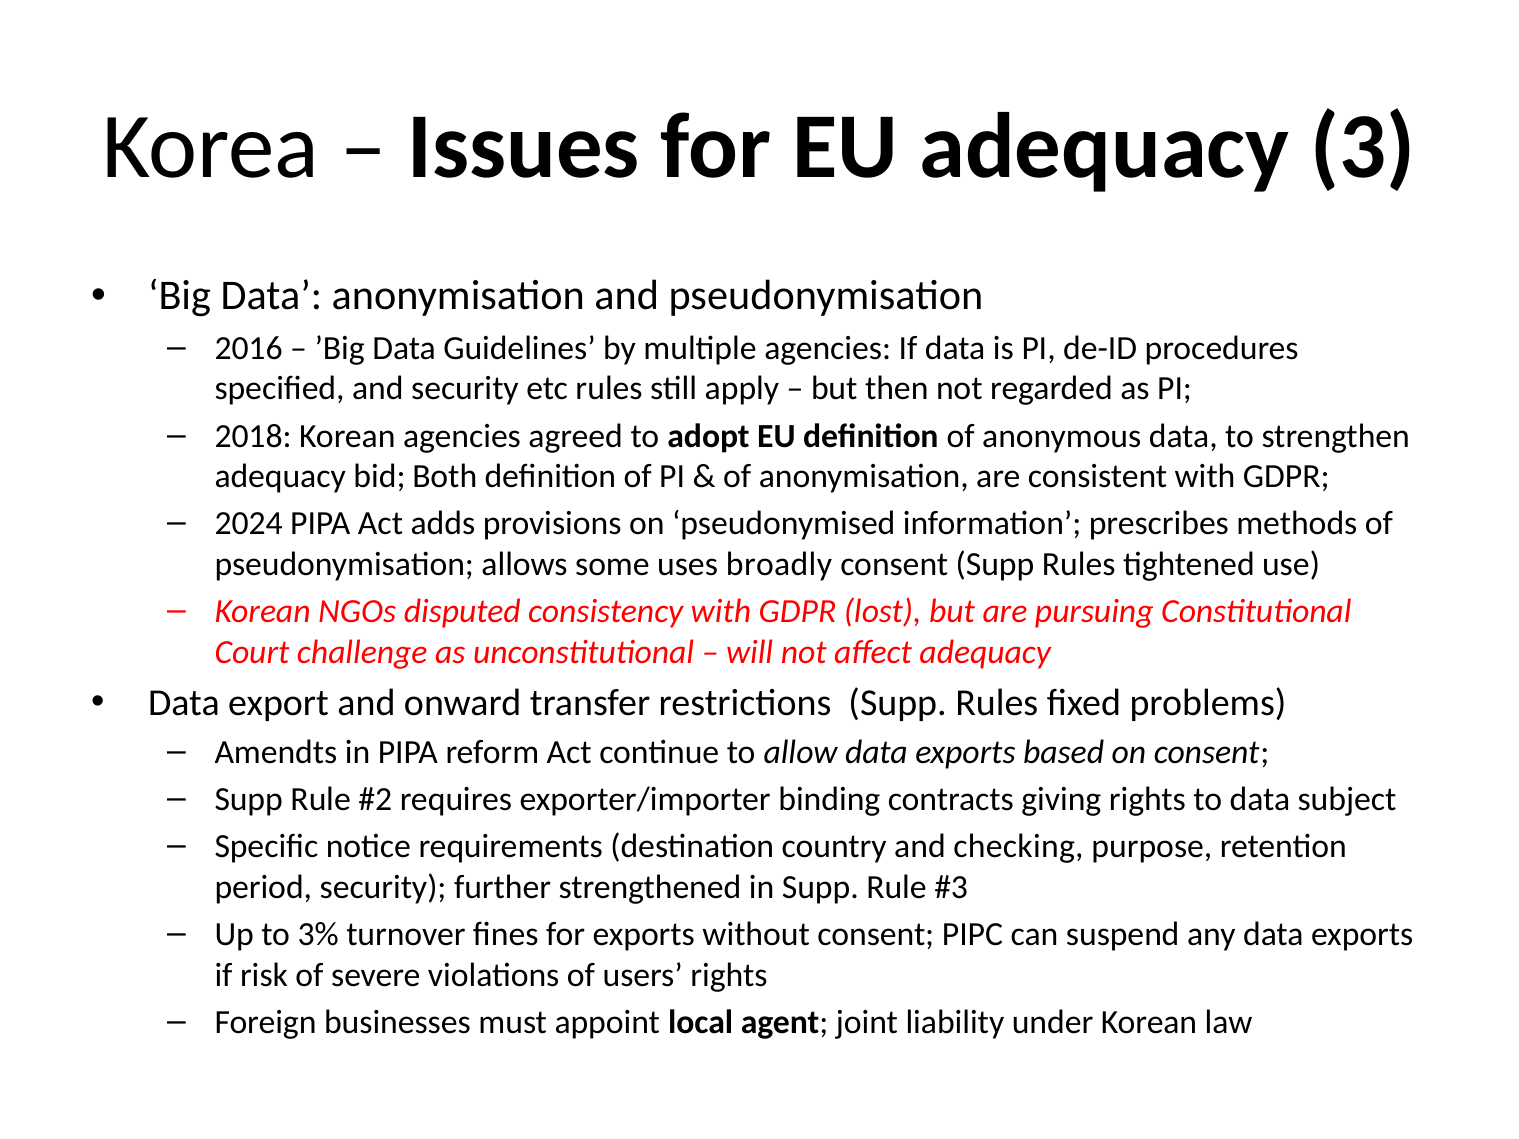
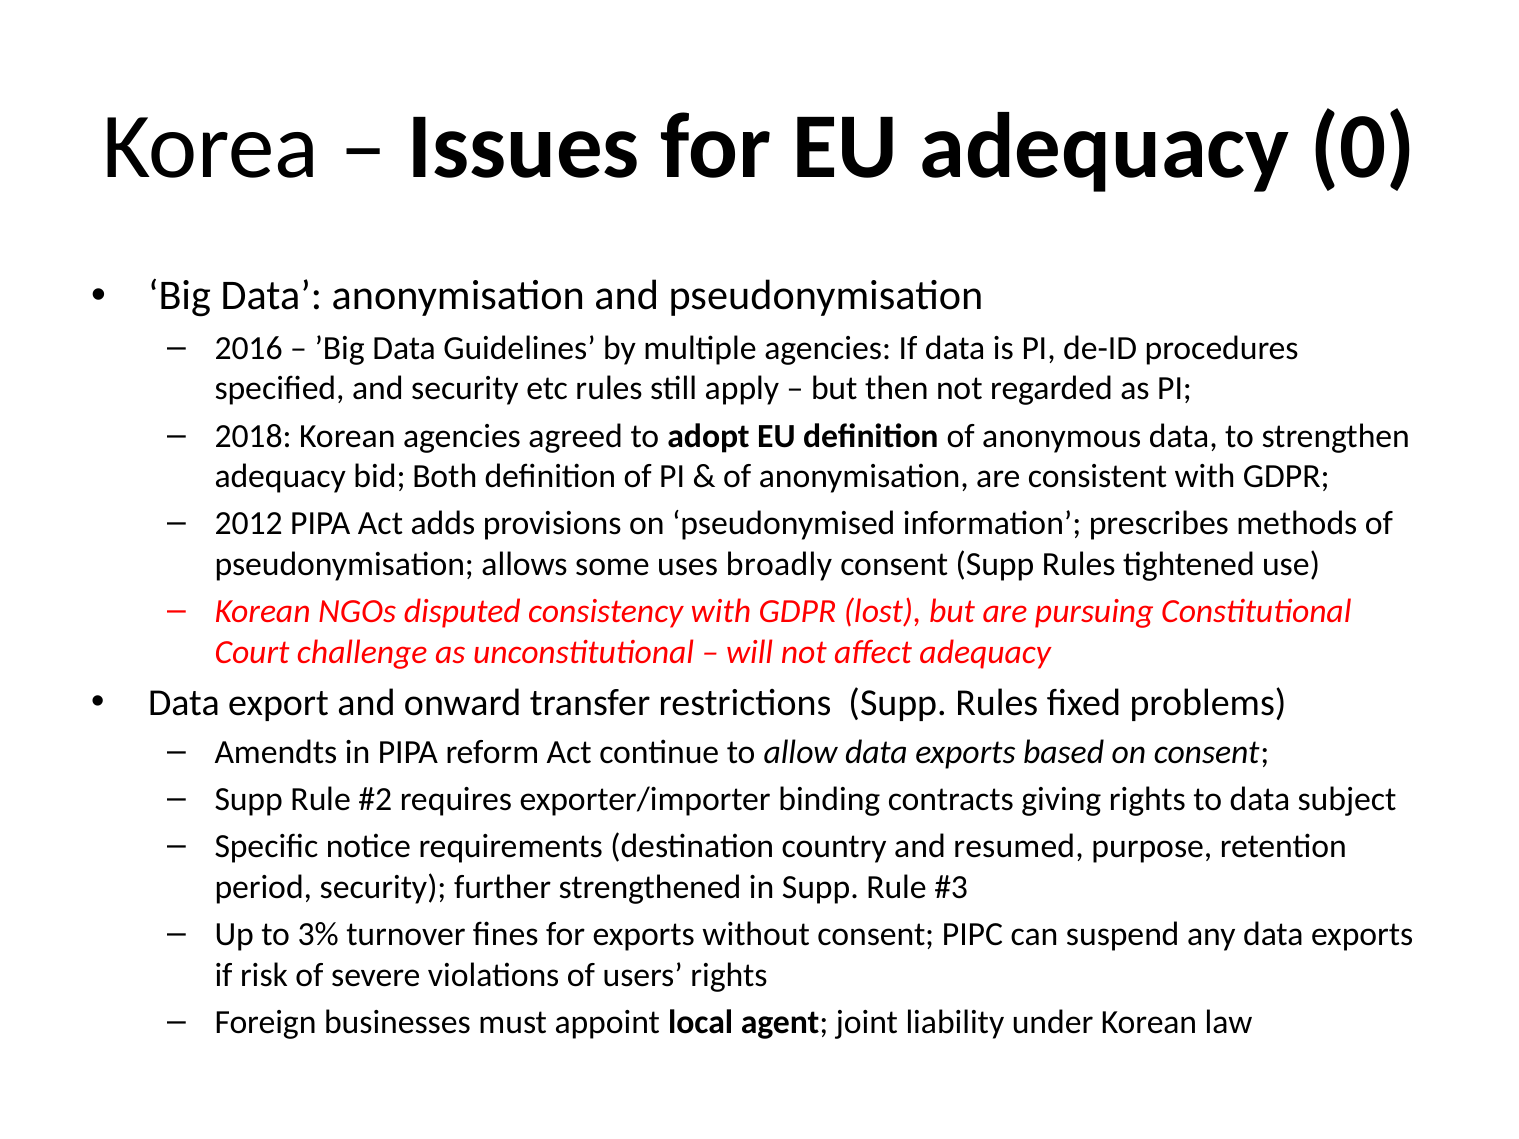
3: 3 -> 0 (1363, 147)
2024: 2024 -> 2012 (249, 524)
checking: checking -> resumed (1019, 847)
